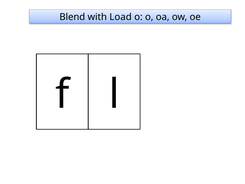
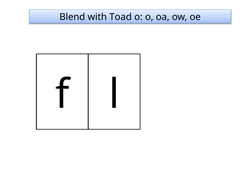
Load: Load -> Toad (121, 17)
